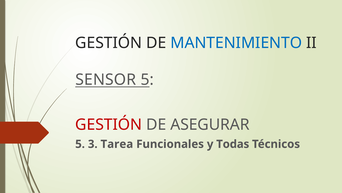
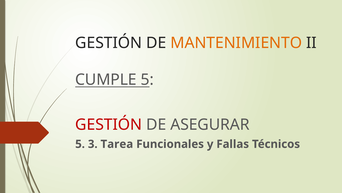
MANTENIMIENTO colour: blue -> orange (236, 43)
SENSOR: SENSOR -> CUMPLE (106, 79)
Todas: Todas -> Fallas (233, 144)
